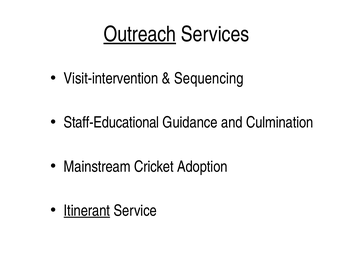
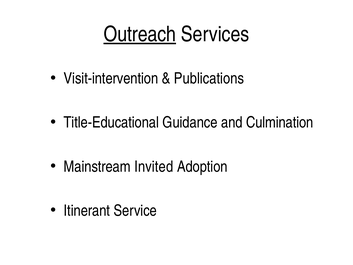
Sequencing: Sequencing -> Publications (209, 78)
Staff-Educational: Staff-Educational -> Title-Educational (111, 122)
Cricket: Cricket -> Invited (154, 166)
Itinerant underline: present -> none (87, 210)
